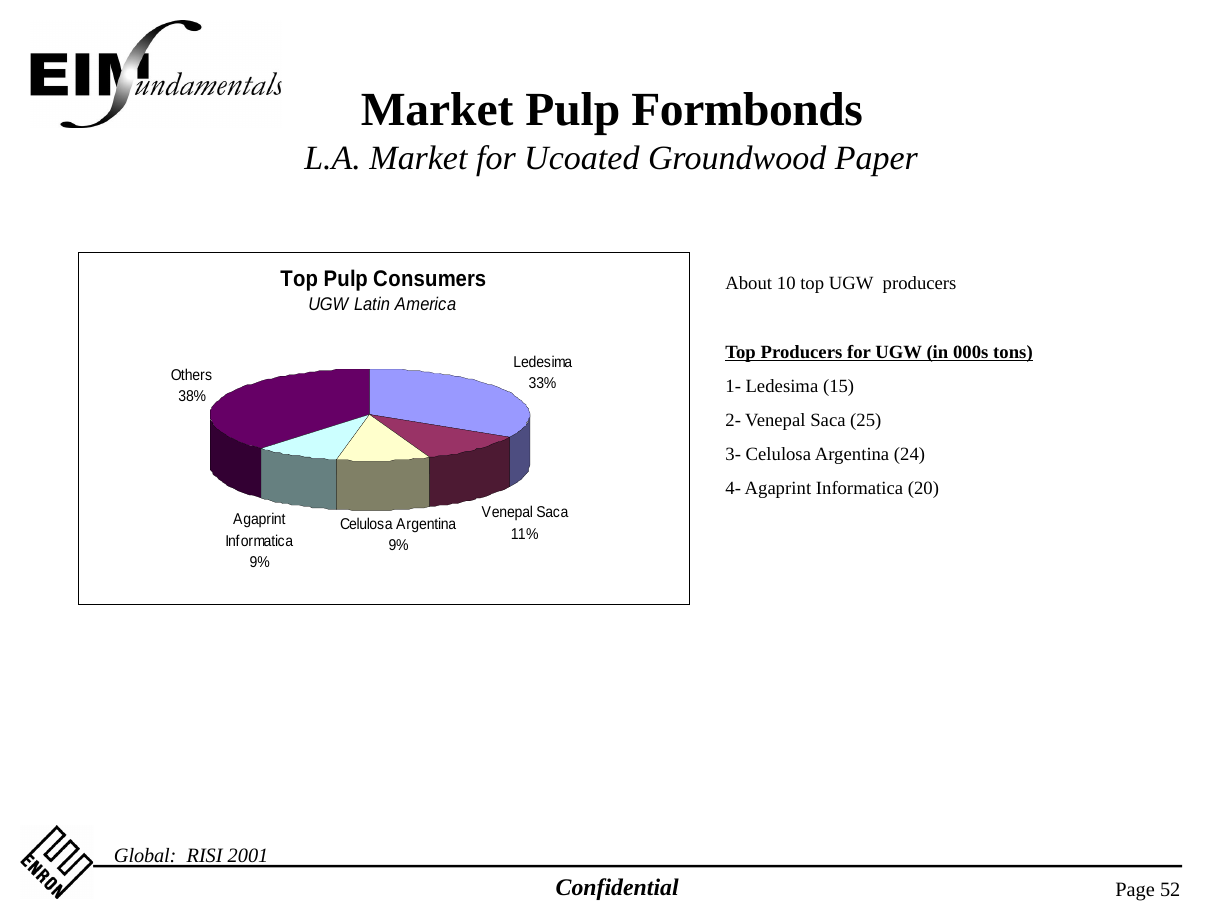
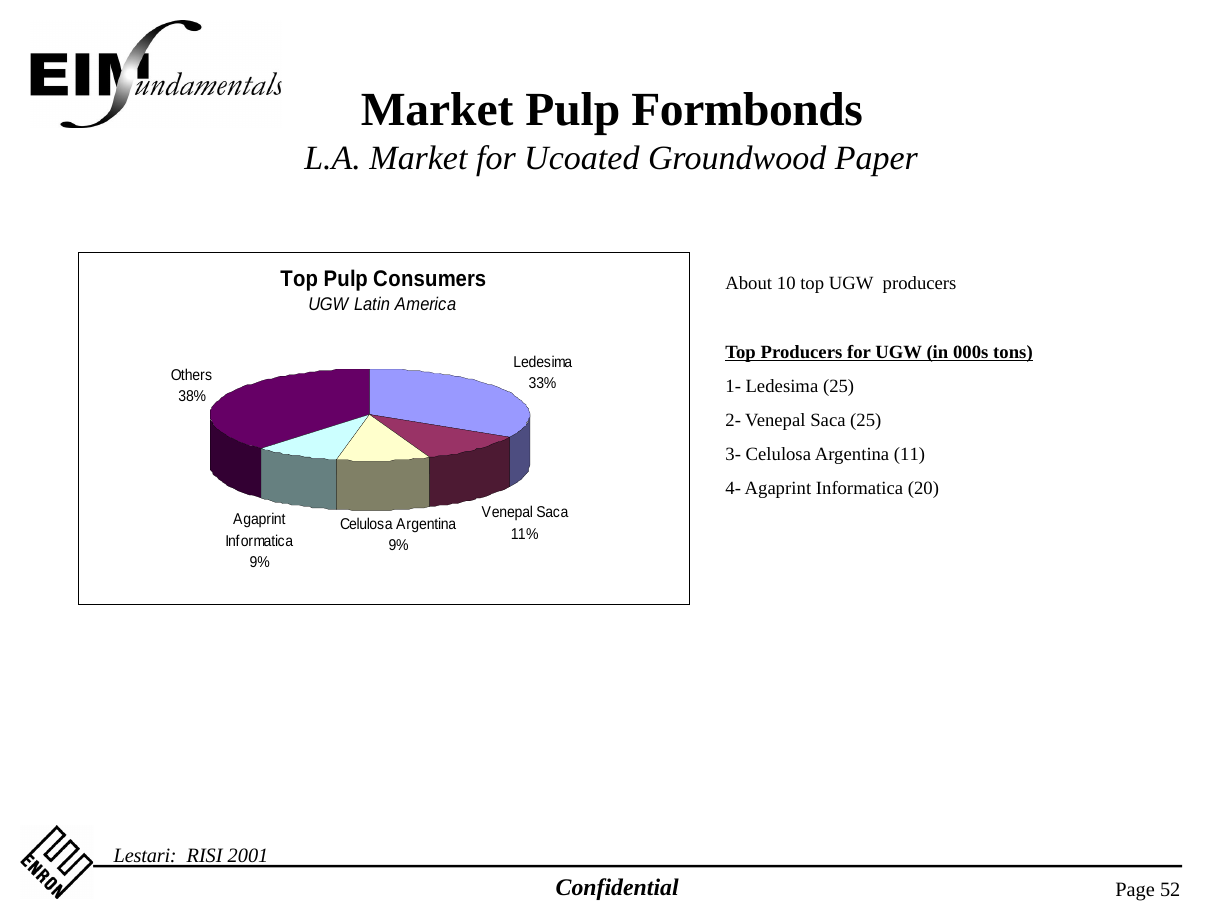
Ledesima 15: 15 -> 25 (839, 386)
24: 24 -> 11 (910, 454)
Global: Global -> Lestari (145, 856)
